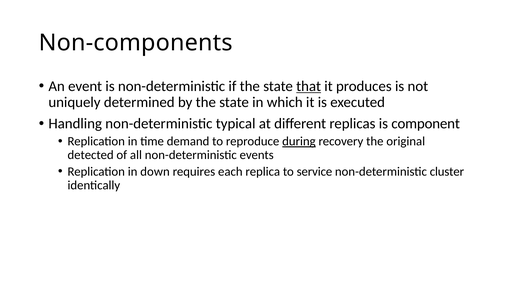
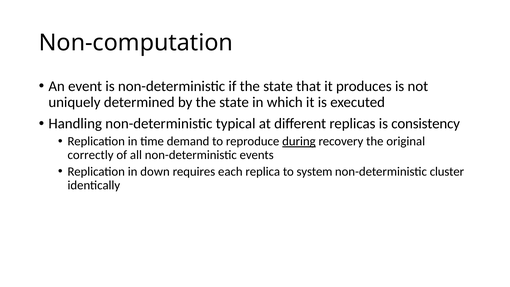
Non-components: Non-components -> Non-computation (136, 43)
that underline: present -> none (309, 86)
component: component -> consistency (426, 124)
detected: detected -> correctly (91, 155)
service: service -> system (314, 171)
